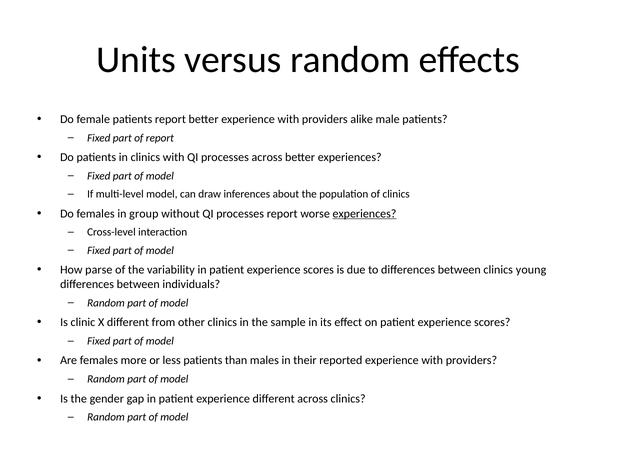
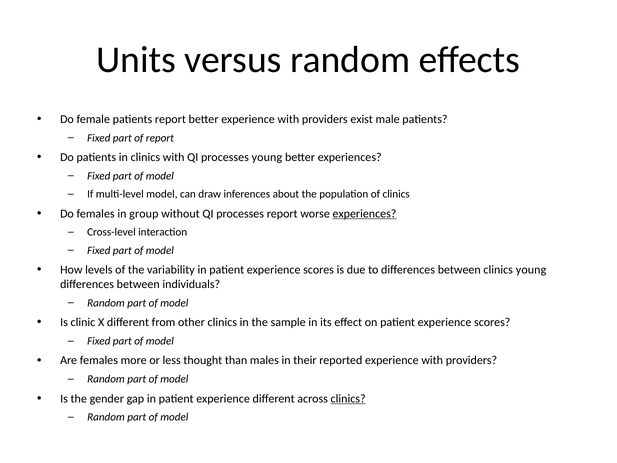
alike: alike -> exist (362, 119)
processes across: across -> young (267, 157)
parse: parse -> levels (99, 270)
less patients: patients -> thought (203, 360)
clinics underline: none -> present (348, 398)
